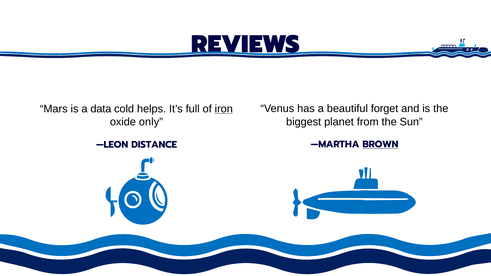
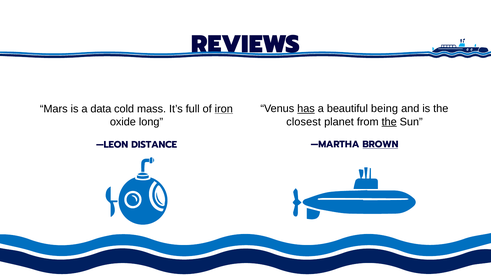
has underline: none -> present (306, 109)
forget: forget -> being (384, 109)
helps: helps -> mass (152, 109)
biggest: biggest -> closest (304, 122)
the underline: none -> present (389, 122)
only: only -> long (151, 122)
